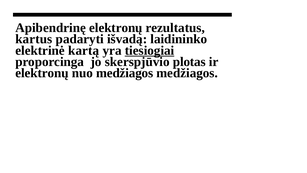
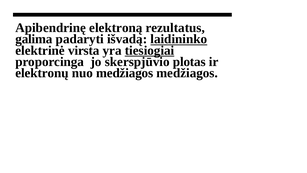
Apibendrinę elektronų: elektronų -> elektroną (116, 28)
kartus: kartus -> galima (34, 39)
laidininko underline: none -> present (179, 39)
kartą: kartą -> virsta (84, 50)
